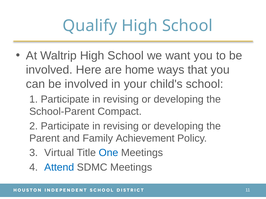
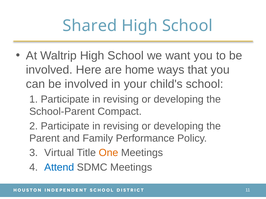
Qualify: Qualify -> Shared (90, 26)
Achievement: Achievement -> Performance (145, 139)
One colour: blue -> orange (108, 153)
